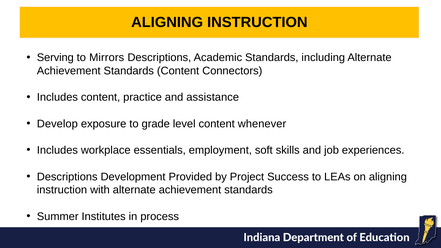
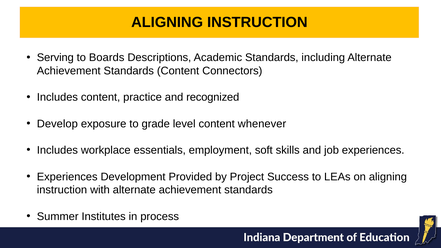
Mirrors: Mirrors -> Boards (107, 58)
assistance: assistance -> recognized (213, 97)
Descriptions: Descriptions -> Experiences (67, 177)
